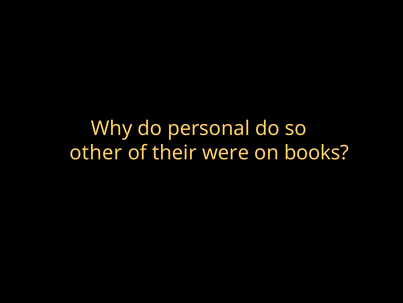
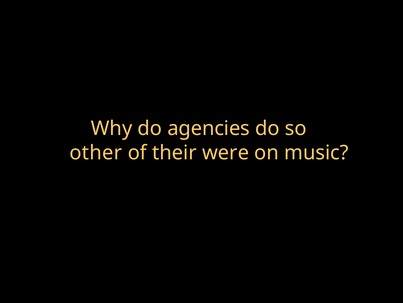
personal: personal -> agencies (209, 128)
books: books -> music (316, 153)
